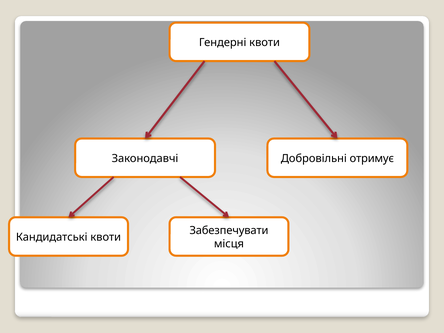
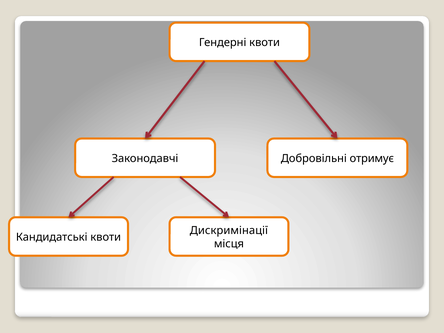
Забезпечувати: Забезпечувати -> Дискримінації (229, 231)
